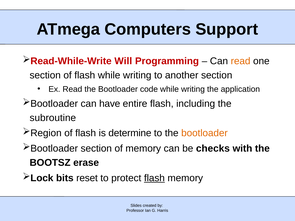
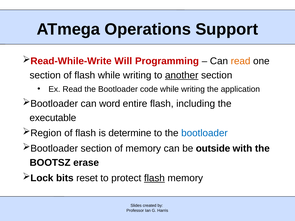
Computers: Computers -> Operations (148, 29)
another underline: none -> present (182, 75)
have: have -> word (110, 104)
subroutine: subroutine -> executable (53, 118)
bootloader colour: orange -> blue (204, 133)
checks: checks -> outside (213, 149)
